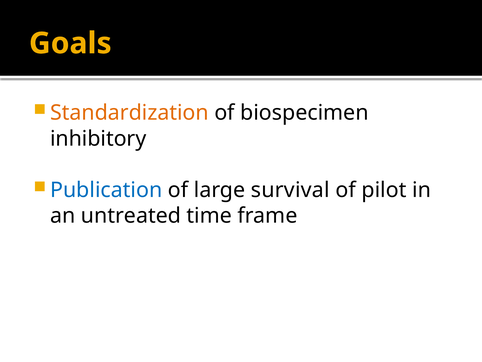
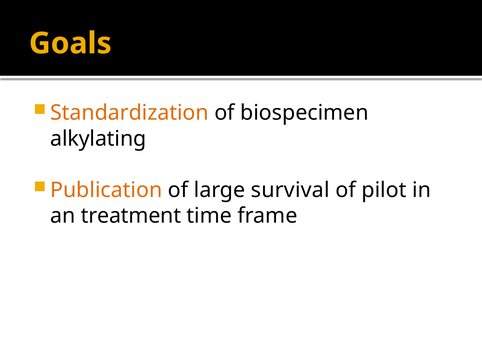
inhibitory: inhibitory -> alkylating (98, 138)
Publication colour: blue -> orange (106, 190)
untreated: untreated -> treatment (131, 216)
